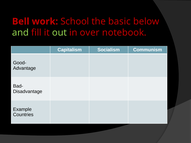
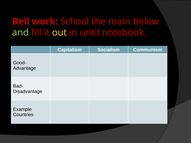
basic: basic -> main (119, 21)
out colour: light green -> yellow (59, 33)
over: over -> until (90, 33)
